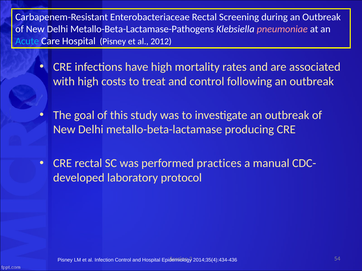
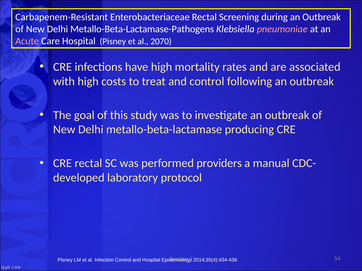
Acute colour: light blue -> pink (27, 41)
2012: 2012 -> 2070 (161, 41)
practices: practices -> providers (219, 164)
